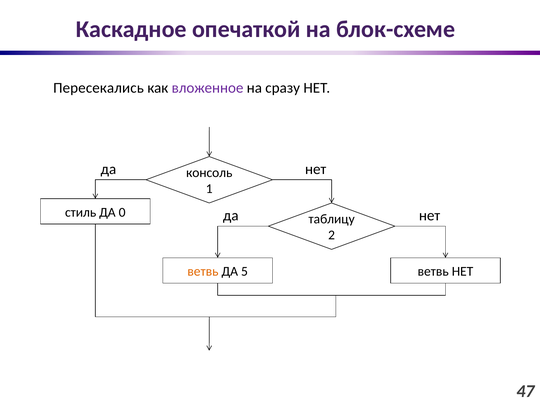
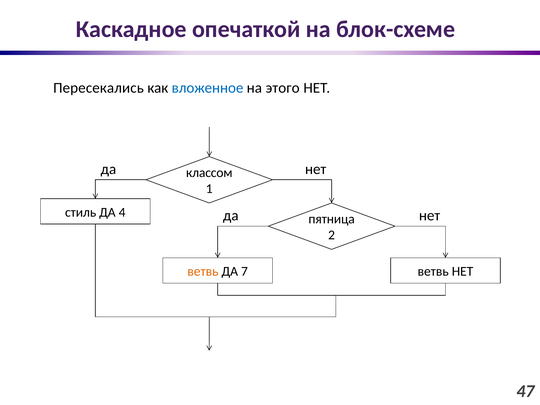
вложенное colour: purple -> blue (208, 88)
сразу: сразу -> этого (283, 88)
консоль: консоль -> классом (209, 173)
0: 0 -> 4 (122, 212)
таблицу: таблицу -> пятница (332, 219)
5: 5 -> 7 (244, 271)
